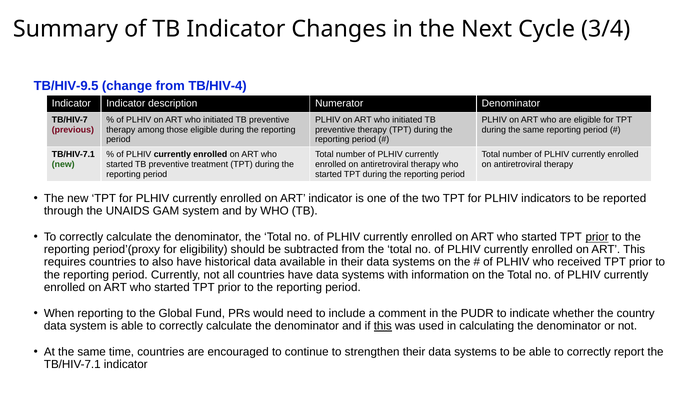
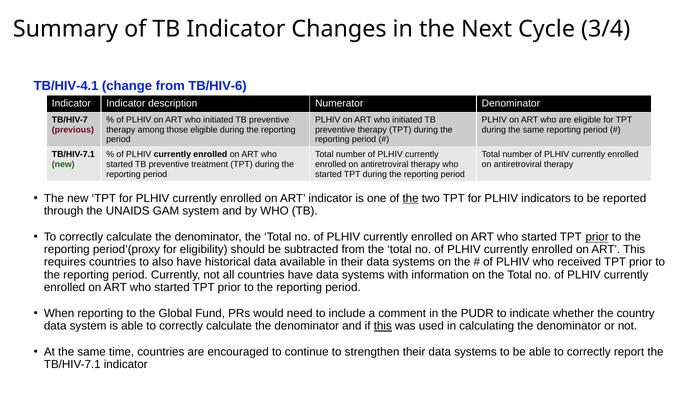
TB/HIV-9.5: TB/HIV-9.5 -> TB/HIV-4.1 (66, 86)
TB/HIV-4: TB/HIV-4 -> TB/HIV-6 (218, 86)
the underline: none -> present (411, 198)
